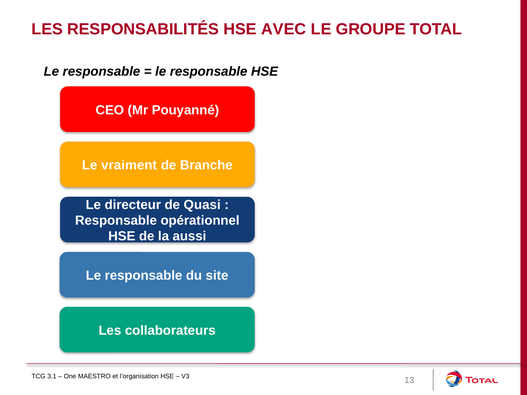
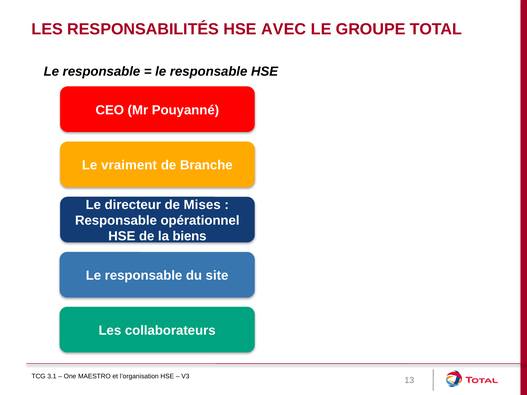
Quasi: Quasi -> Mises (202, 205)
aussi: aussi -> biens (190, 236)
